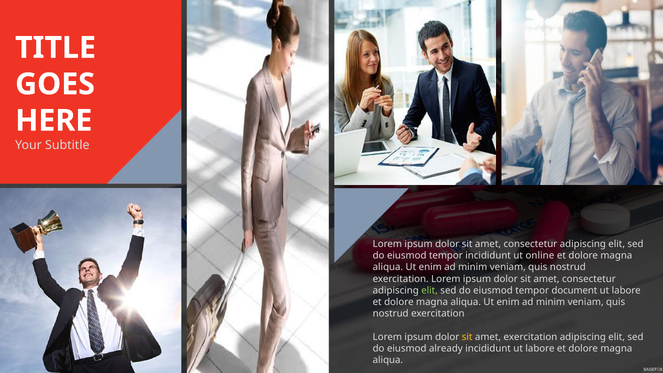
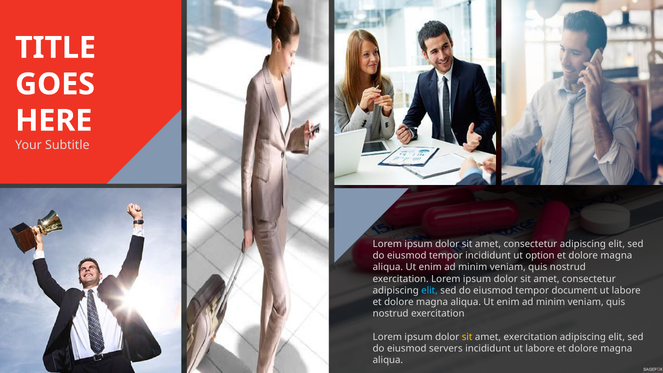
online: online -> option (540, 256)
elit colour: light green -> light blue (430, 290)
already: already -> servers (446, 349)
